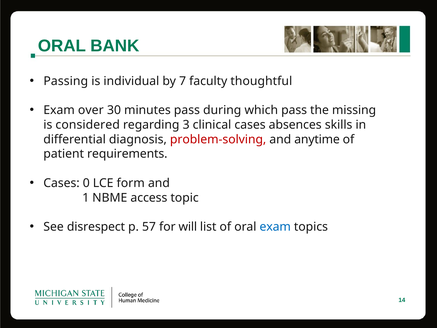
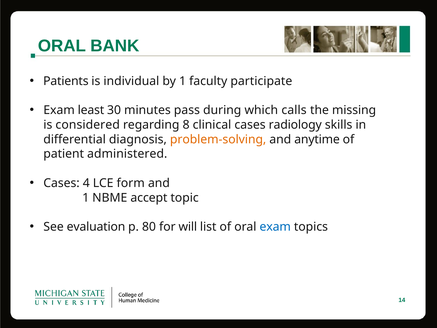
Passing: Passing -> Patients (66, 81)
by 7: 7 -> 1 (183, 81)
thoughtful: thoughtful -> participate (261, 81)
over: over -> least (91, 110)
which pass: pass -> calls (294, 110)
3: 3 -> 8 (186, 125)
absences: absences -> radiology (295, 125)
problem-solving colour: red -> orange (218, 139)
requirements: requirements -> administered (127, 154)
0: 0 -> 4 (86, 183)
access: access -> accept (149, 198)
disrespect: disrespect -> evaluation (96, 227)
57: 57 -> 80 (149, 227)
